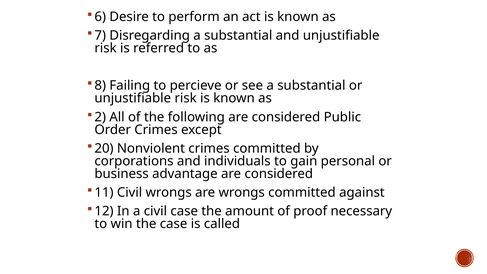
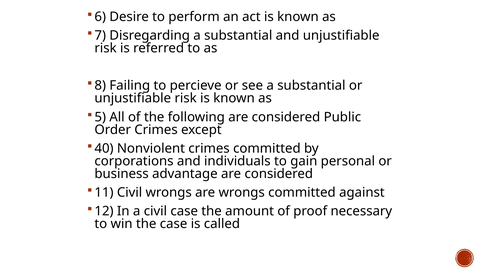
2: 2 -> 5 (100, 117)
20: 20 -> 40 (104, 148)
